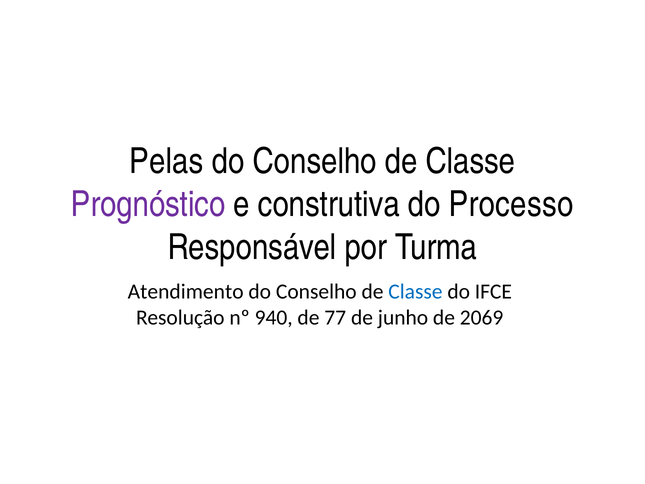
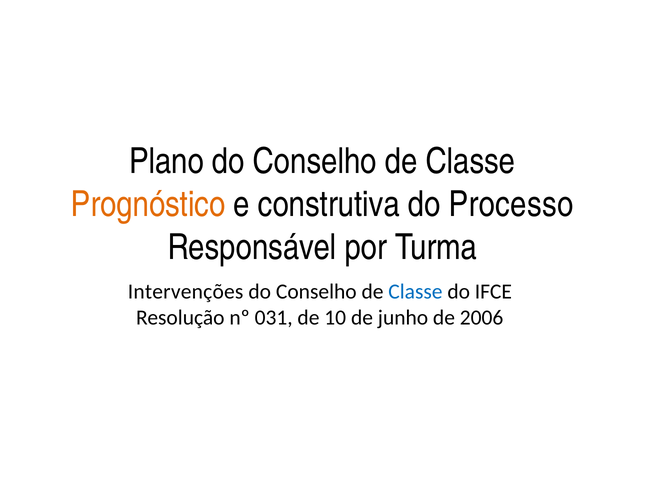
Pelas: Pelas -> Plano (167, 162)
Prognóstico colour: purple -> orange (148, 205)
Atendimento: Atendimento -> Intervenções (186, 292)
940: 940 -> 031 (274, 318)
77: 77 -> 10 (335, 318)
2069: 2069 -> 2006 (482, 318)
